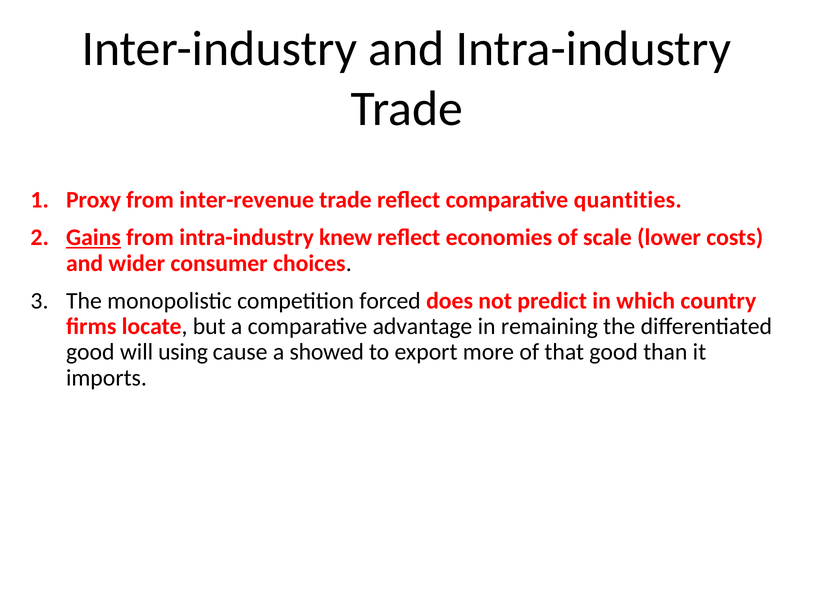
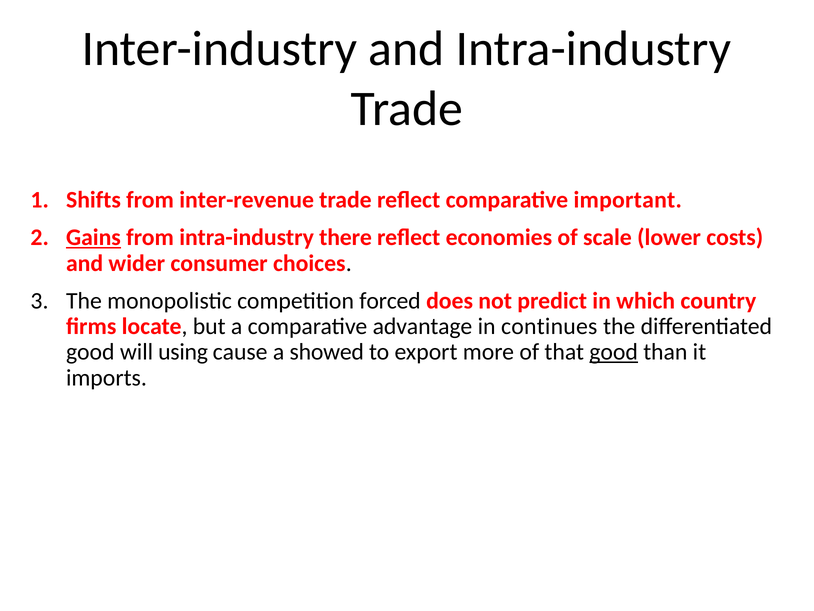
Proxy: Proxy -> Shifts (93, 200)
quantities: quantities -> important (628, 200)
knew: knew -> there (346, 237)
remaining: remaining -> continues (549, 326)
good underline: none -> present (614, 352)
